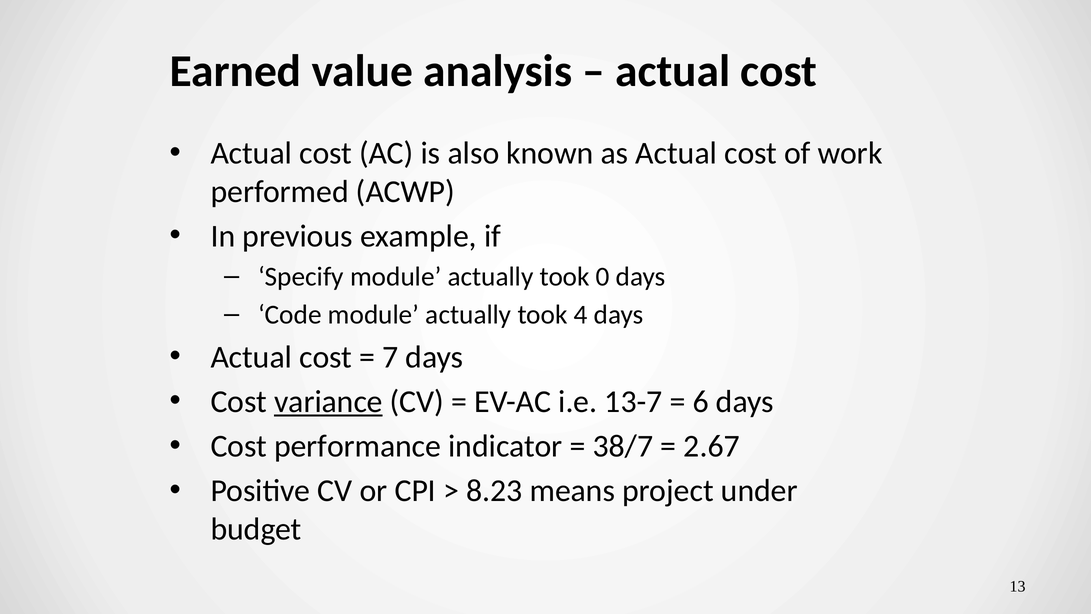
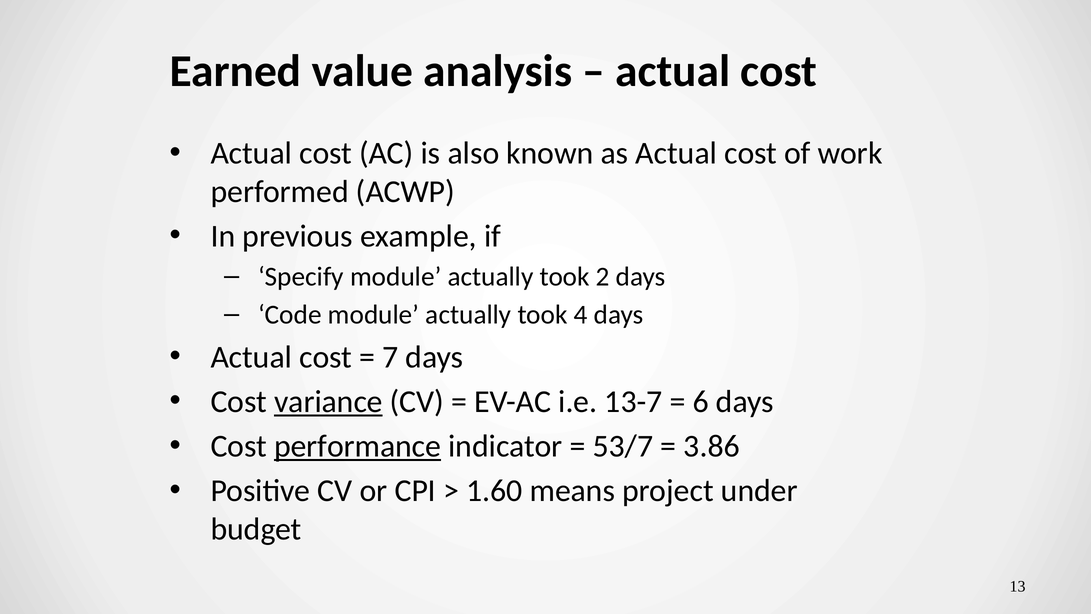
0: 0 -> 2 (603, 277)
performance underline: none -> present (358, 446)
38/7: 38/7 -> 53/7 (623, 446)
2.67: 2.67 -> 3.86 (712, 446)
8.23: 8.23 -> 1.60 (494, 491)
